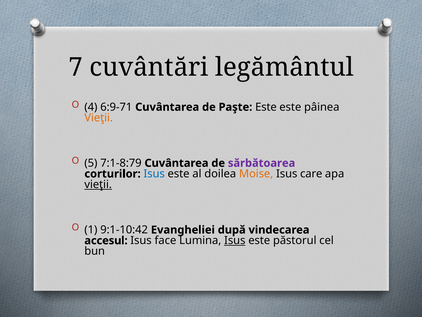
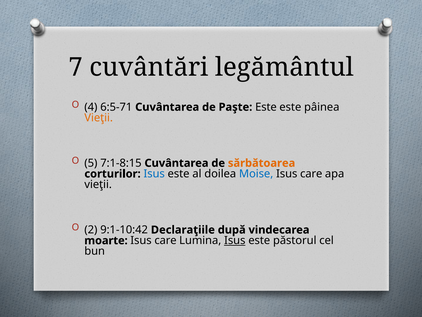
6:9-71: 6:9-71 -> 6:5-71 (116, 107)
7:1-8:79: 7:1-8:79 -> 7:1-8:15 (121, 163)
sărbătoarea colour: purple -> orange (262, 163)
Moise colour: orange -> blue (256, 174)
vieţii underline: present -> none (98, 184)
1: 1 -> 2 (91, 230)
Evangheliei: Evangheliei -> Declaraţiile (183, 230)
accesul: accesul -> moarte (106, 240)
face: face -> care (165, 240)
